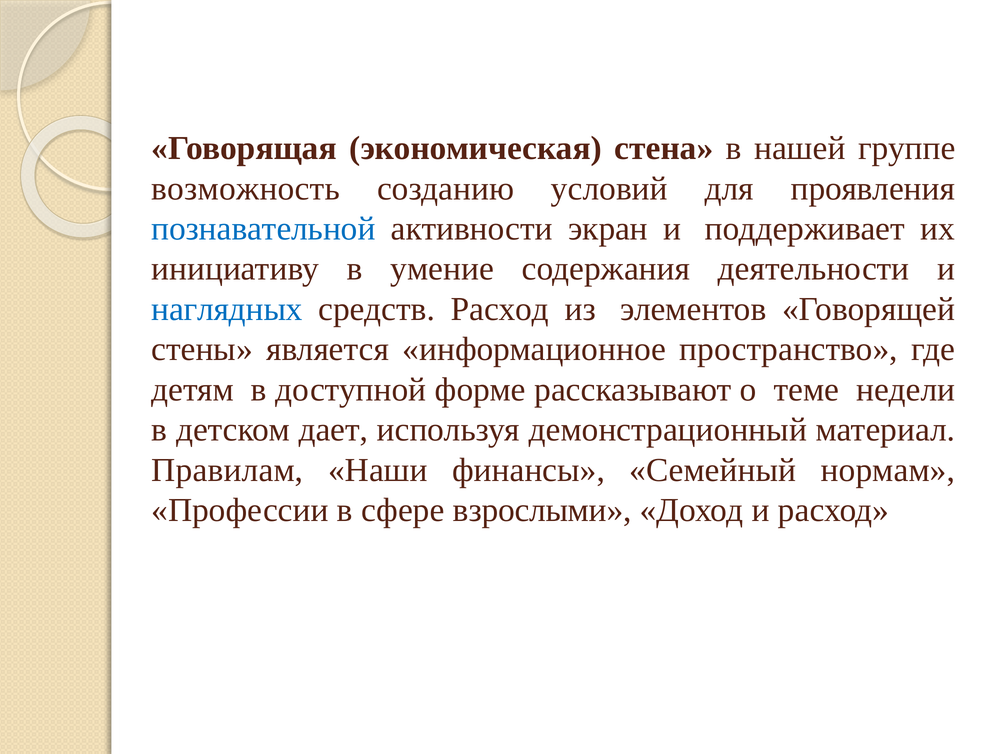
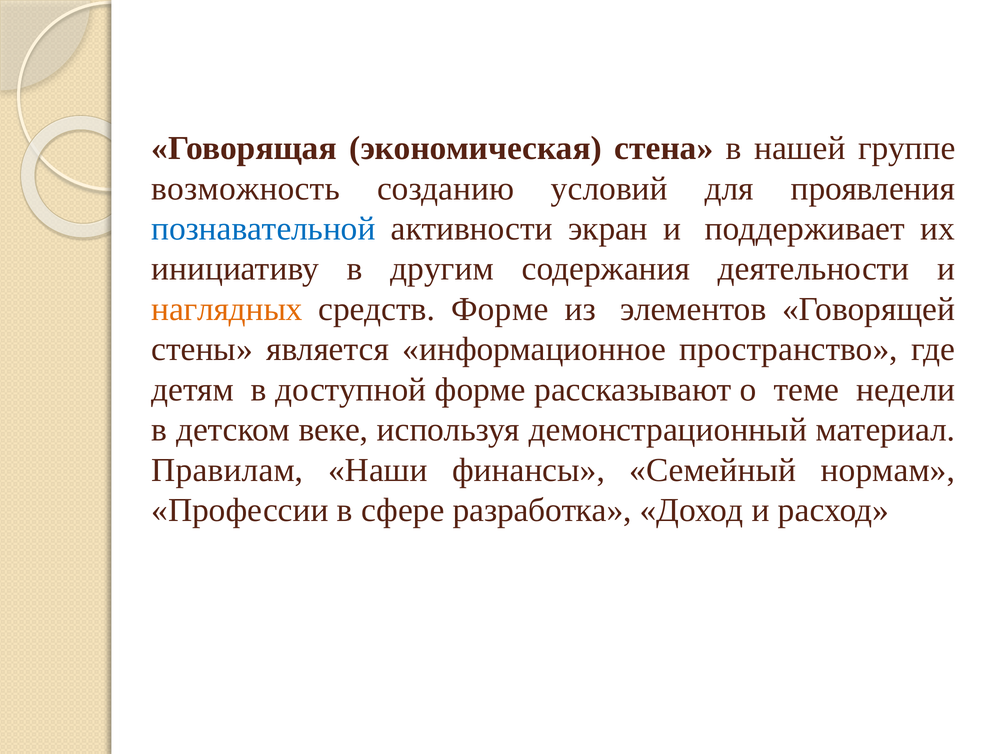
умение: умение -> другим (442, 269)
наглядных colour: blue -> orange (227, 309)
средств Расход: Расход -> Форме (500, 309)
дает: дает -> веке (333, 430)
взрослыми: взрослыми -> разработка (542, 510)
